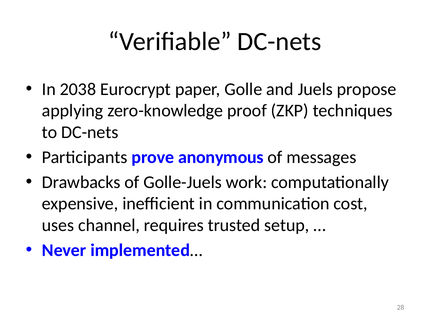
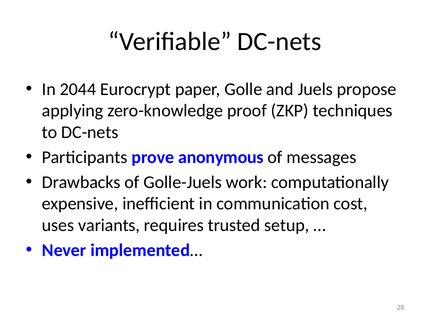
2038: 2038 -> 2044 (78, 89)
channel: channel -> variants (109, 226)
